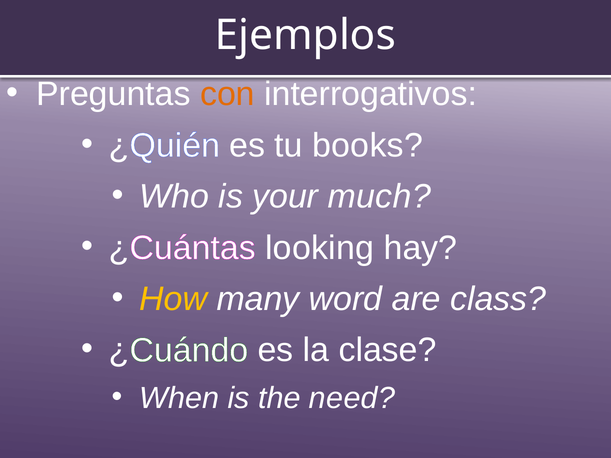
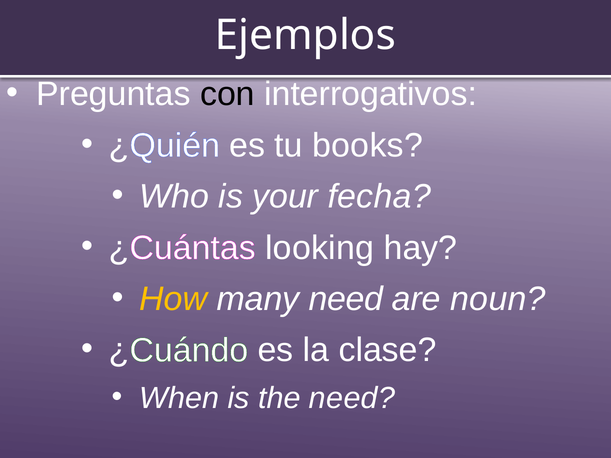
con colour: orange -> black (227, 94)
much: much -> fecha (379, 197)
many word: word -> need (346, 299)
class: class -> noun (498, 299)
